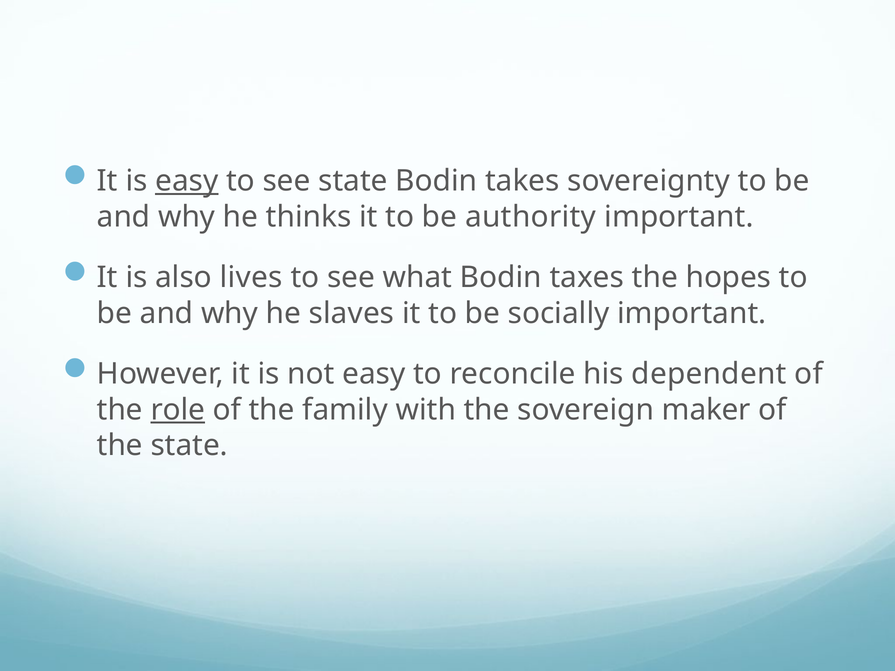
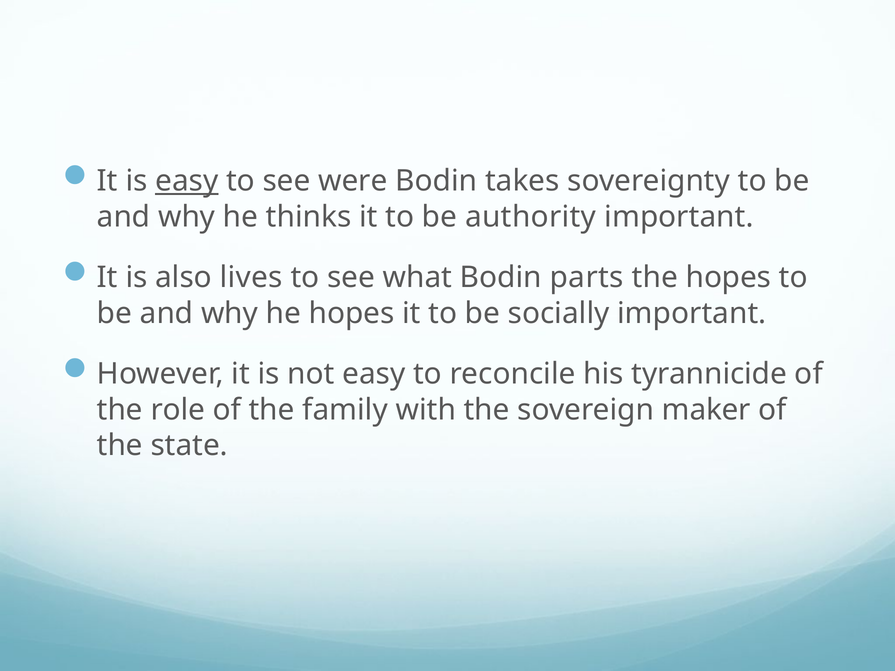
see state: state -> were (353, 181)
taxes: taxes -> parts (587, 278)
he slaves: slaves -> hopes (352, 313)
dependent: dependent -> tyrannicide (709, 374)
role underline: present -> none (178, 410)
